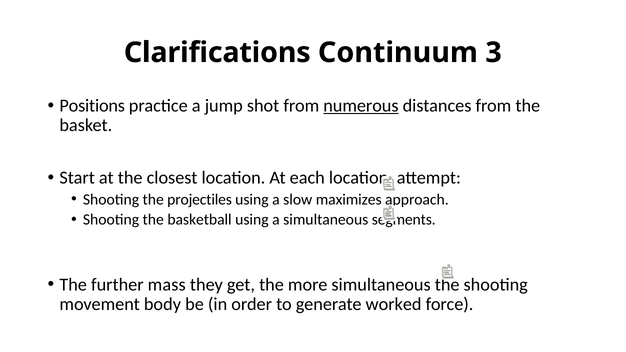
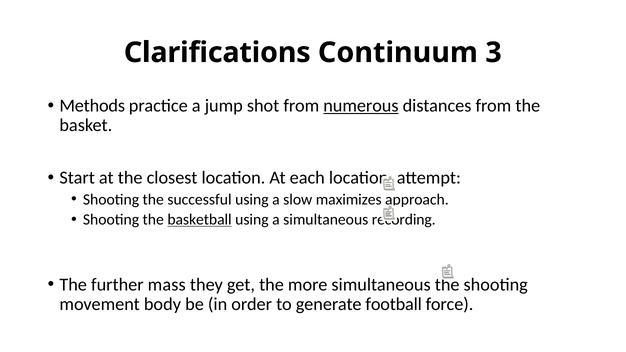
Positions: Positions -> Methods (92, 106)
projectiles: projectiles -> successful (200, 199)
basketball underline: none -> present (200, 220)
segments: segments -> recording (404, 220)
worked: worked -> football (394, 304)
